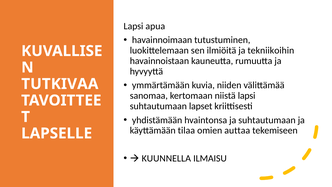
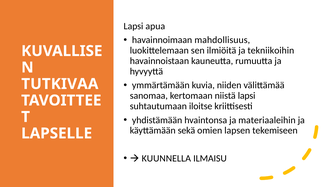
tutustuminen: tutustuminen -> mahdollisuus (222, 40)
lapset: lapset -> iloitse (201, 106)
ja suhtautumaan: suhtautumaan -> materiaaleihin (267, 120)
tilaa: tilaa -> sekä (186, 130)
auttaa: auttaa -> lapsen (237, 130)
